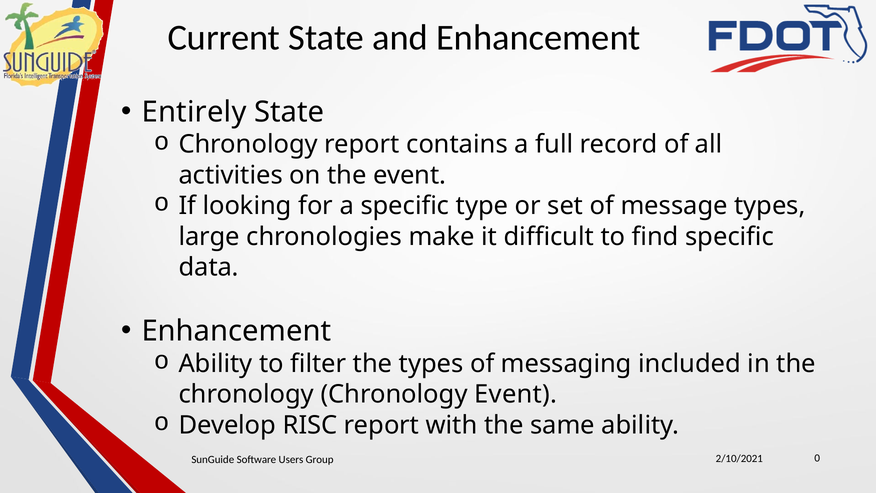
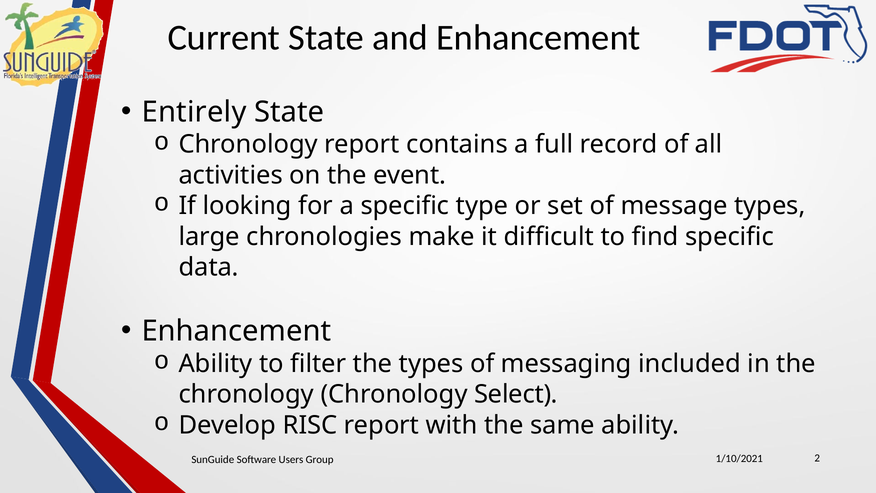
Chronology Event: Event -> Select (516, 394)
2/10/2021: 2/10/2021 -> 1/10/2021 (739, 458)
0: 0 -> 2 (817, 458)
